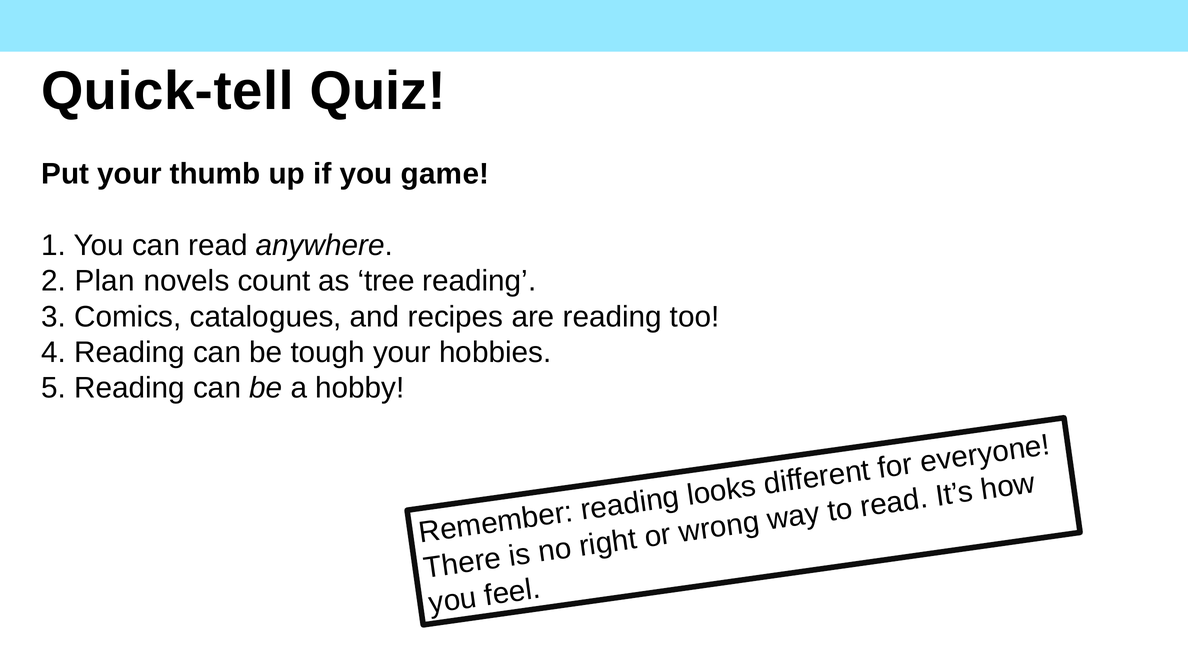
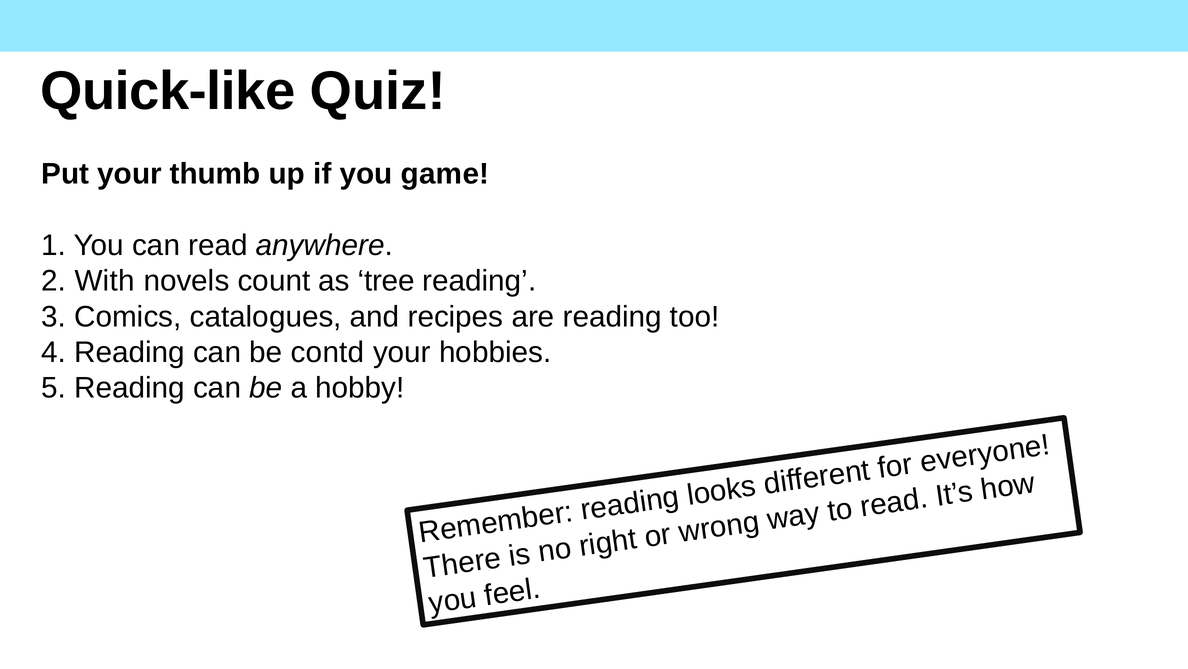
Quick-tell: Quick-tell -> Quick-like (168, 91)
Plan: Plan -> With (105, 281)
tough: tough -> contd (328, 352)
